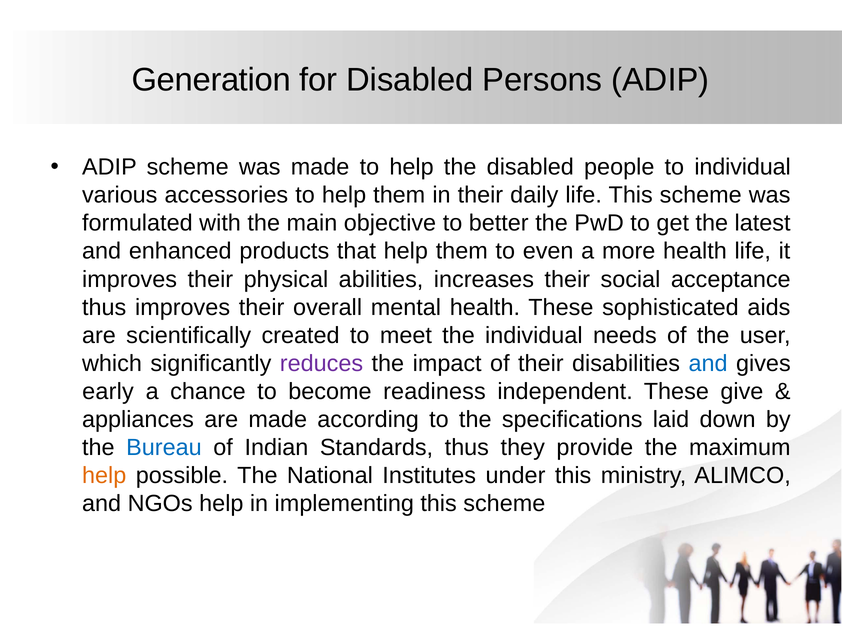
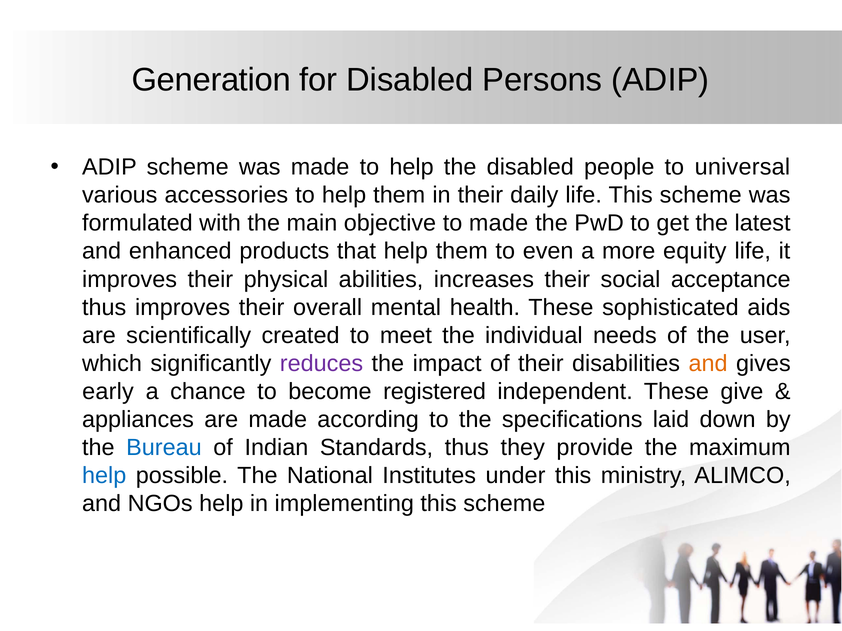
to individual: individual -> universal (742, 167)
to better: better -> made (499, 223)
more health: health -> equity (695, 251)
and colour: blue -> orange (708, 364)
readiness: readiness -> registered (435, 392)
help colour: orange -> blue (104, 476)
